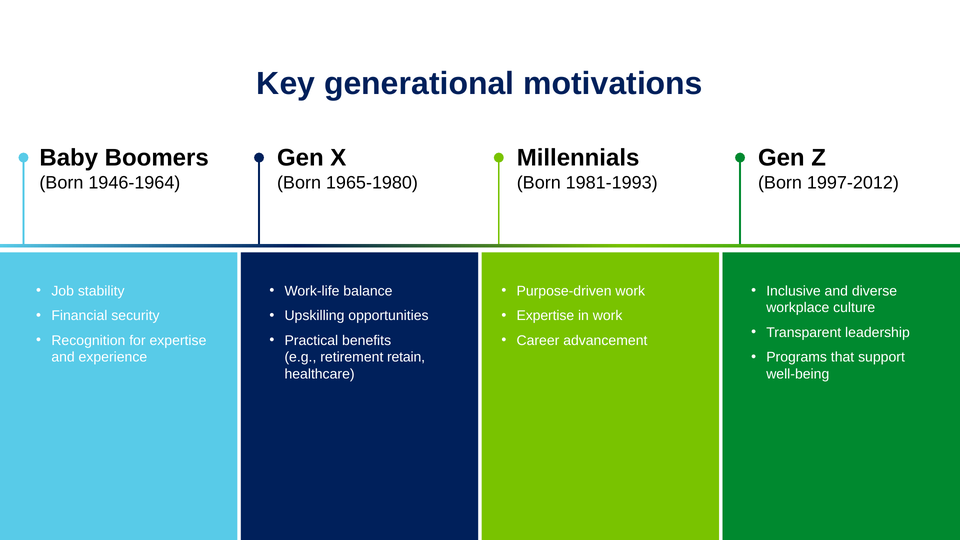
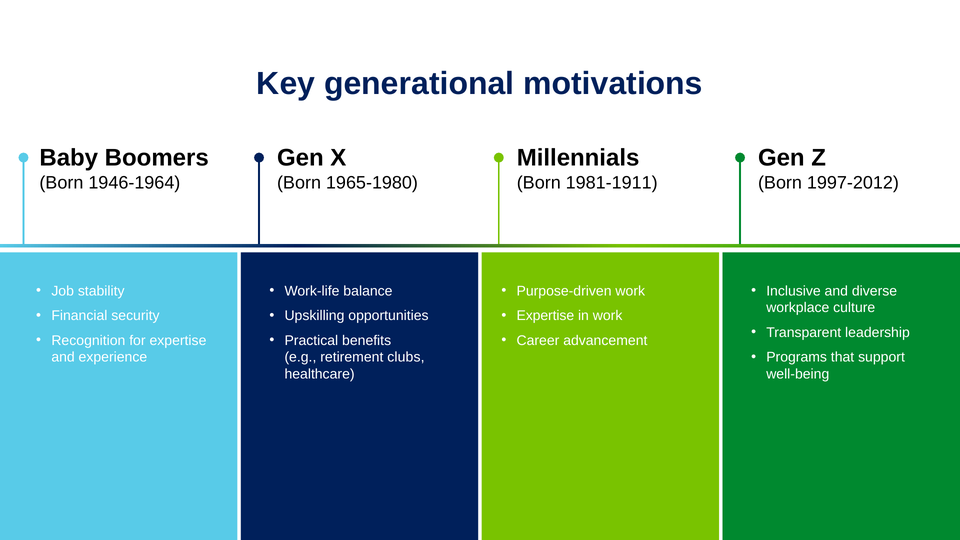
1981-1993: 1981-1993 -> 1981-1911 (612, 183)
retain: retain -> clubs (406, 357)
